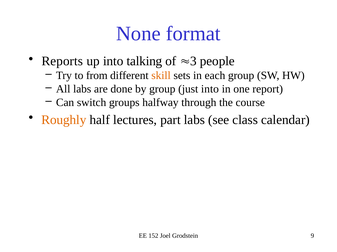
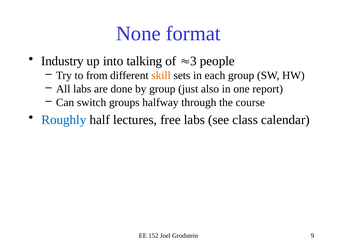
Reports: Reports -> Industry (62, 61)
just into: into -> also (210, 89)
Roughly colour: orange -> blue (64, 120)
part: part -> free (170, 120)
